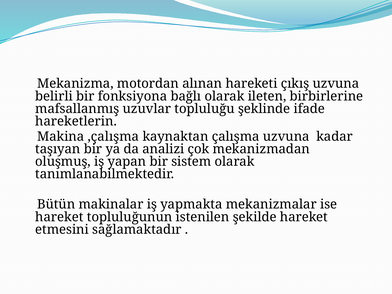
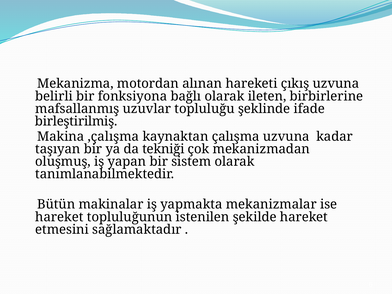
hareketlerin: hareketlerin -> birleştirilmiş (76, 121)
analizi: analizi -> tekniği (163, 149)
